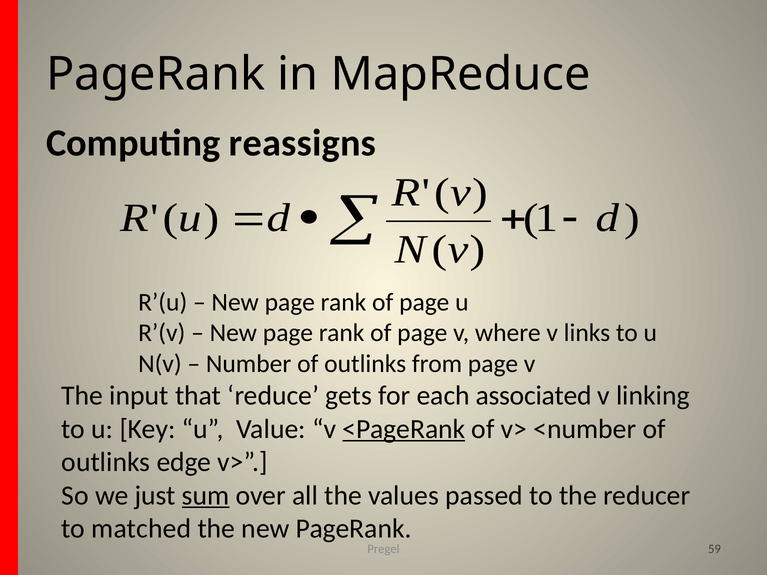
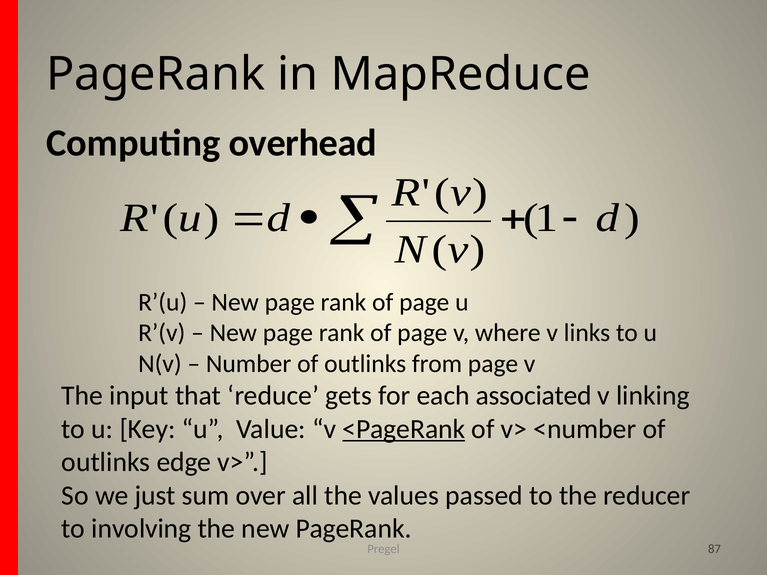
reassigns: reassigns -> overhead (303, 143)
sum underline: present -> none (206, 496)
matched: matched -> involving (141, 529)
59: 59 -> 87 (715, 549)
